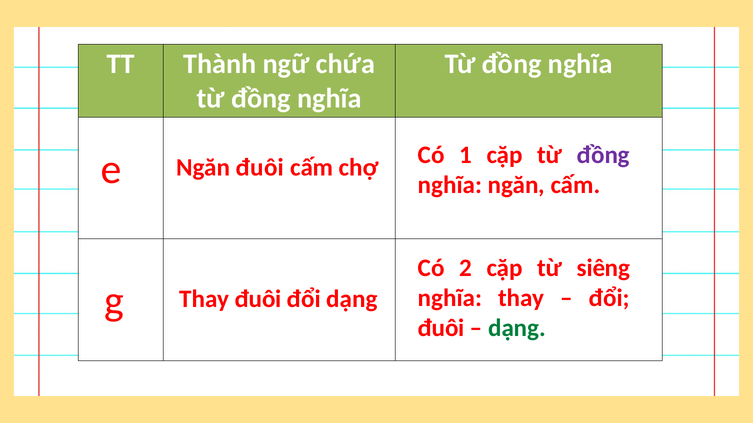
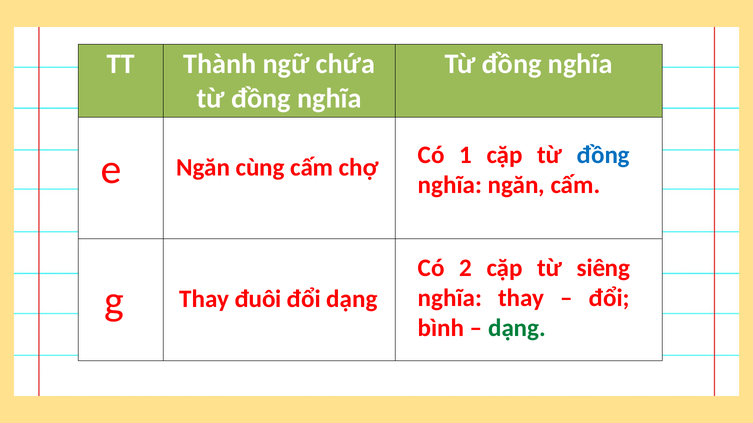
Ngăn đuôi: đuôi -> cùng (260, 168)
đồng colour: purple -> blue (603, 155)
đuôi: đuôi -> bình (441, 328)
